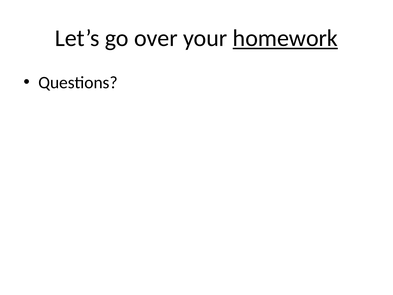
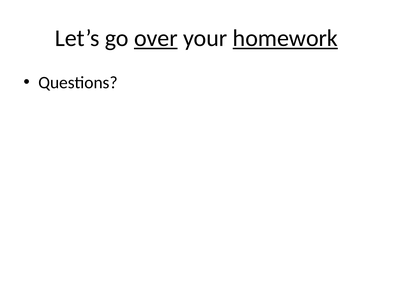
over underline: none -> present (156, 38)
